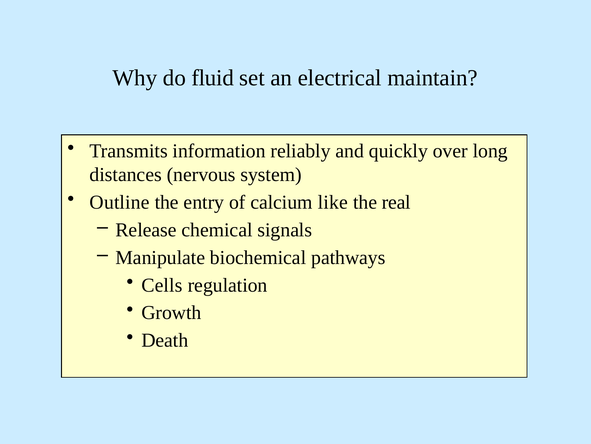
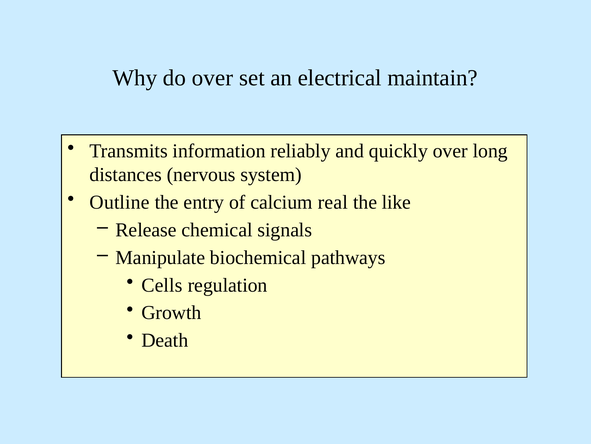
do fluid: fluid -> over (212, 78)
like: like -> real (333, 202)
real: real -> like (396, 202)
